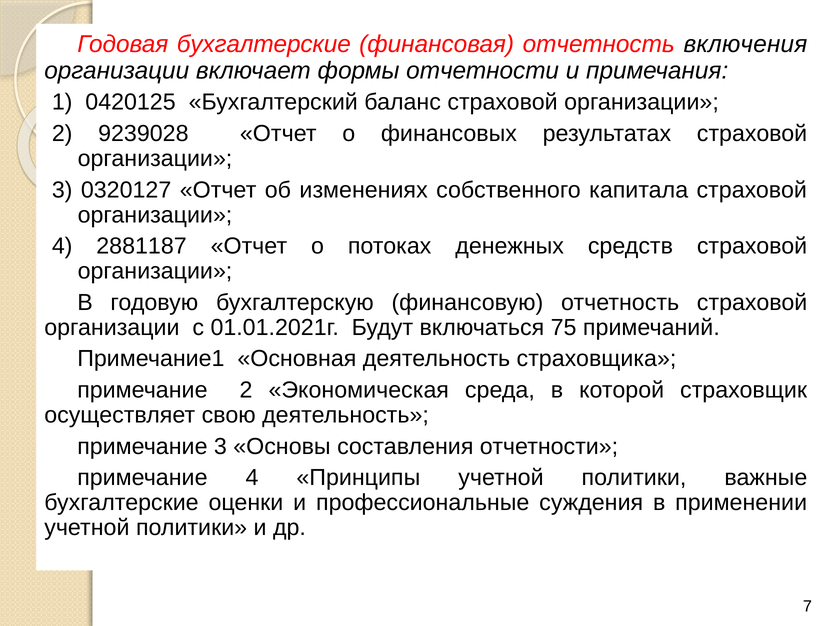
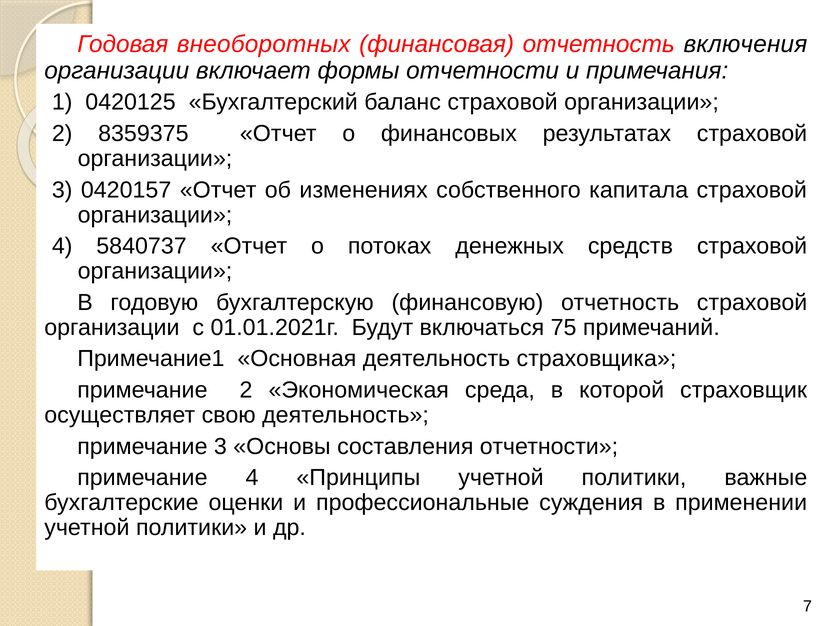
Годовая бухгалтерские: бухгалтерские -> внеоборотных (264, 44)
9239028: 9239028 -> 8359375 (143, 134)
0320127: 0320127 -> 0420157 (126, 190)
2881187: 2881187 -> 5840737 (142, 246)
